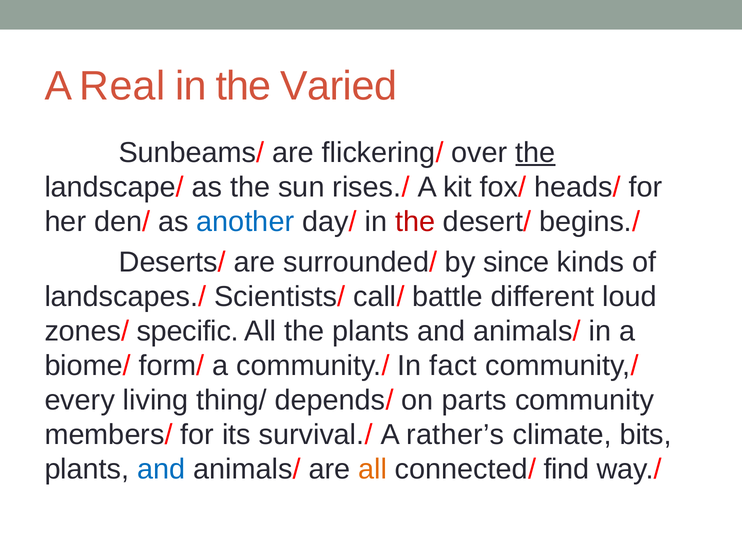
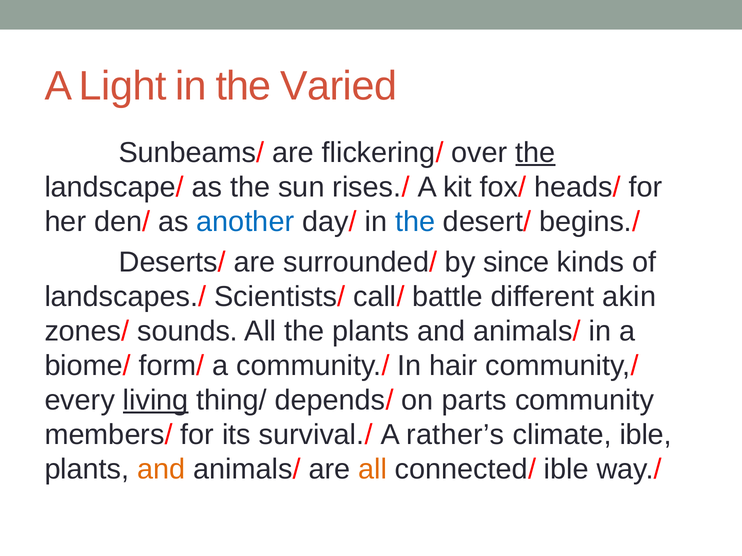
Real: Real -> Light (123, 86)
the colour: red -> blue (415, 222)
loud: loud -> akin (629, 297)
specific: specific -> sounds (188, 331)
fact: fact -> hair (453, 366)
living underline: none -> present (156, 401)
climate bits: bits -> ible (646, 435)
and colour: blue -> orange (161, 470)
connected/ find: find -> ible (566, 470)
